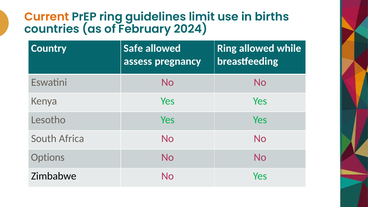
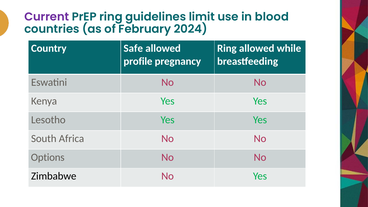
Current colour: orange -> purple (47, 17)
births: births -> blood (272, 17)
assess: assess -> profile (138, 61)
